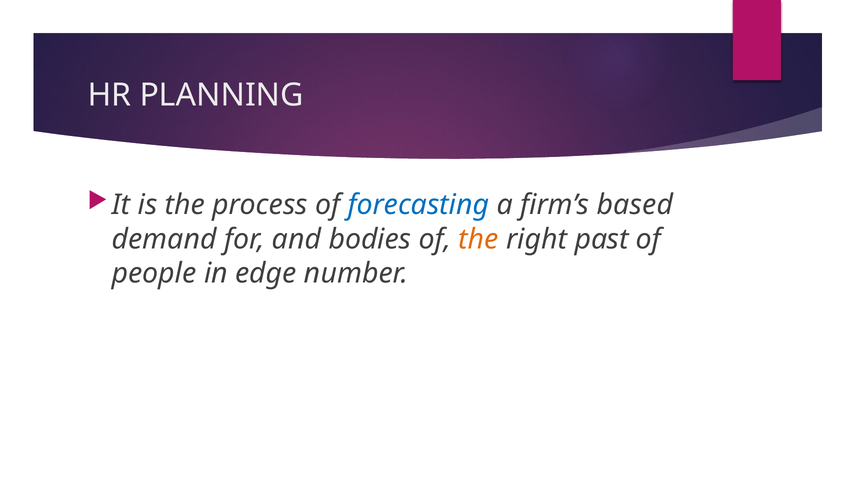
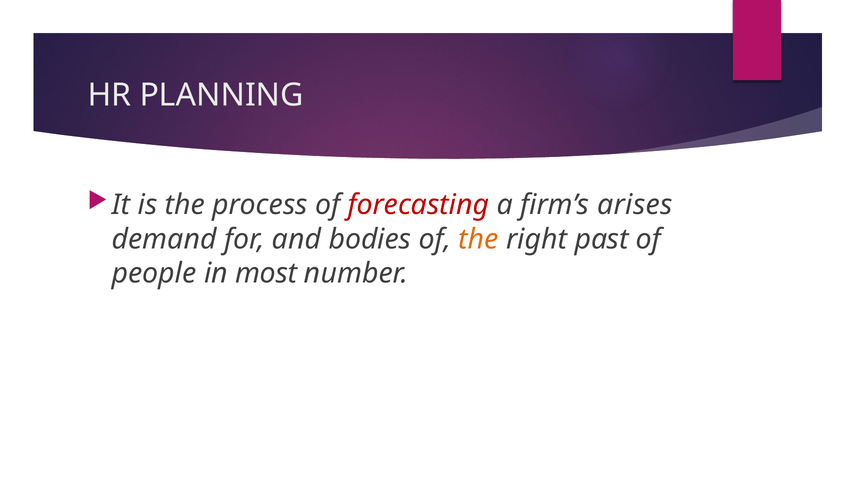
forecasting colour: blue -> red (418, 205)
based: based -> arises (635, 205)
edge: edge -> most (266, 274)
